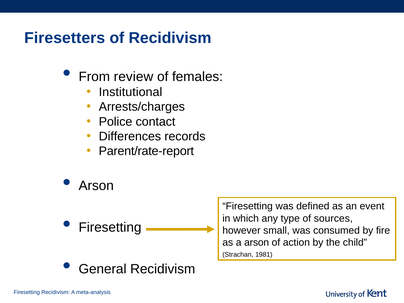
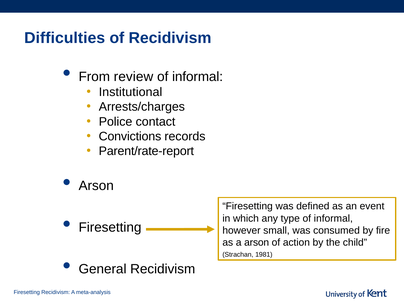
Firesetters: Firesetters -> Difficulties (65, 38)
females: females -> informal (198, 77)
Differences: Differences -> Convictions (130, 136)
type of sources: sources -> informal (333, 218)
